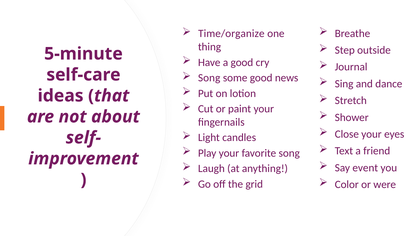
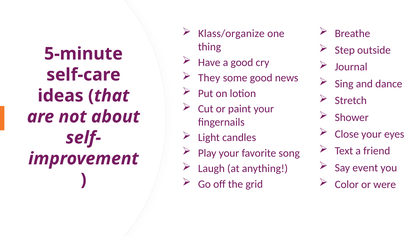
Time/organize: Time/organize -> Klass/organize (231, 34)
Song: Song -> They (209, 78)
